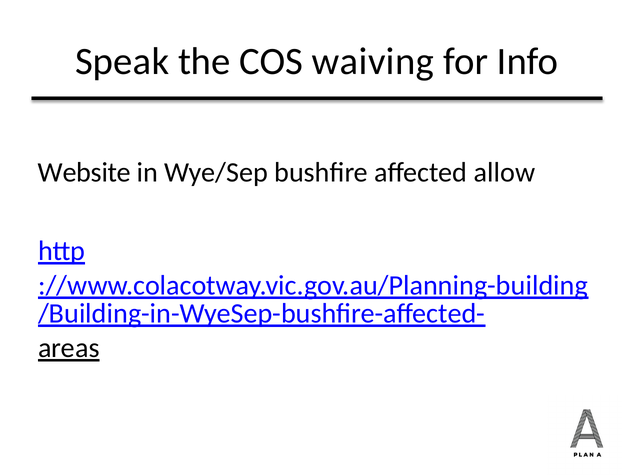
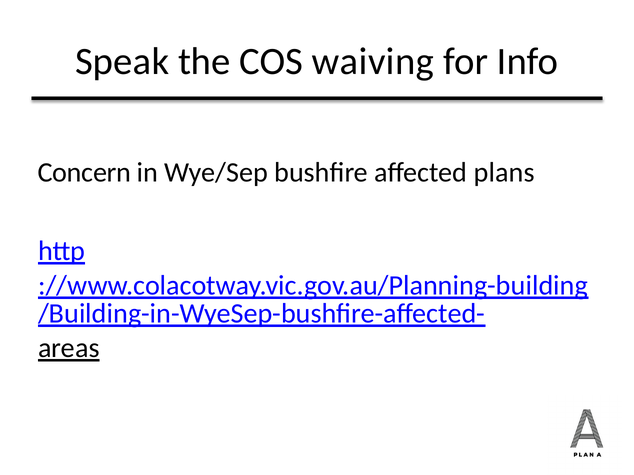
Website: Website -> Concern (84, 172)
allow: allow -> plans (504, 172)
